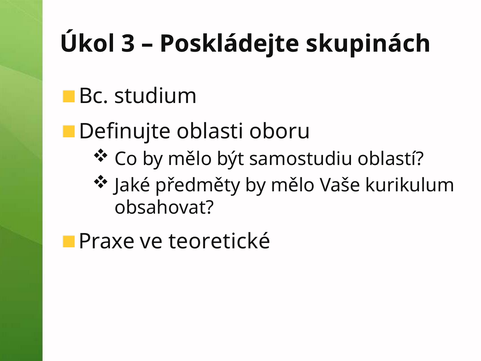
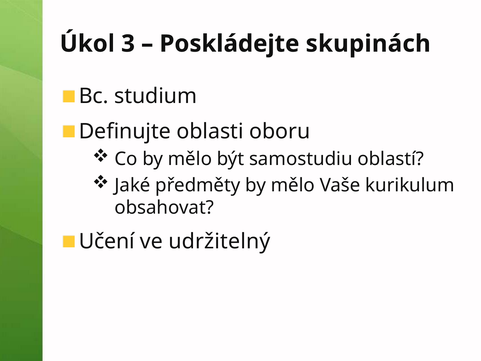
Praxe: Praxe -> Učení (107, 241)
teoretické: teoretické -> udržitelný (219, 241)
